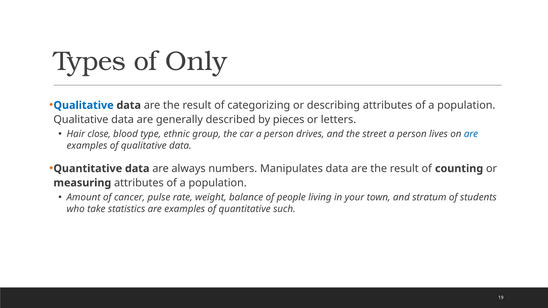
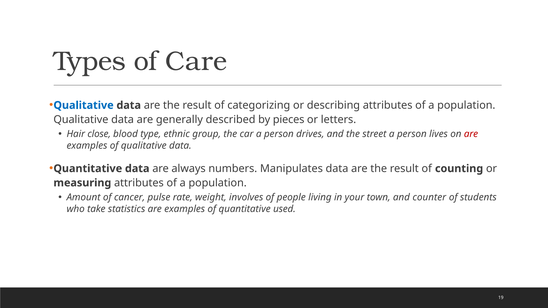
Only: Only -> Care (196, 61)
are colour: blue -> red (471, 134)
balance: balance -> involves (246, 198)
stratum: stratum -> counter (429, 198)
such: such -> used (284, 209)
